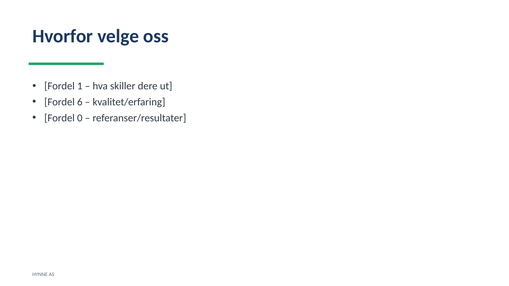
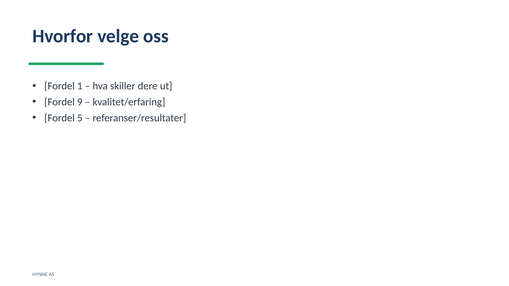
6: 6 -> 9 (80, 102)
0: 0 -> 5 (80, 118)
